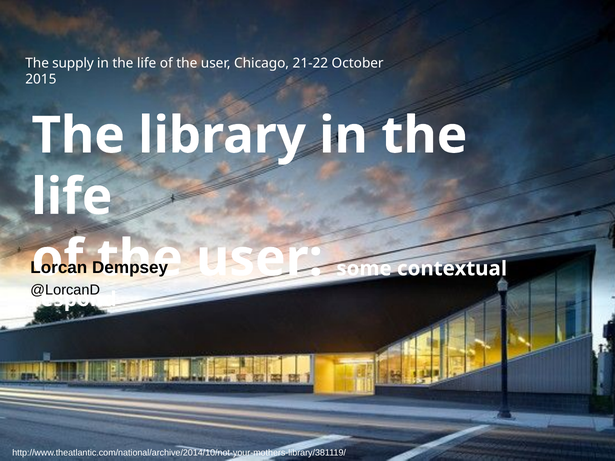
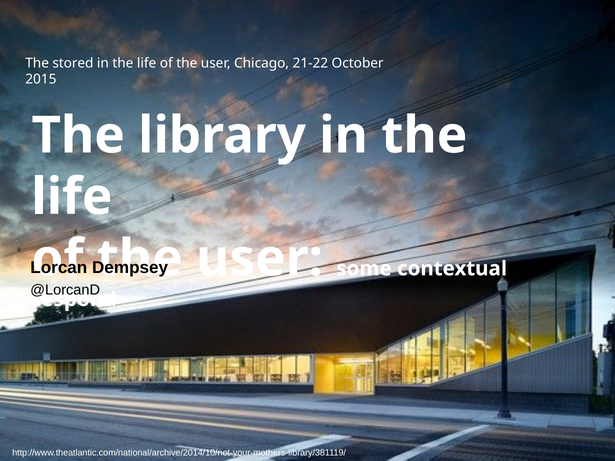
supply: supply -> stored (73, 63)
